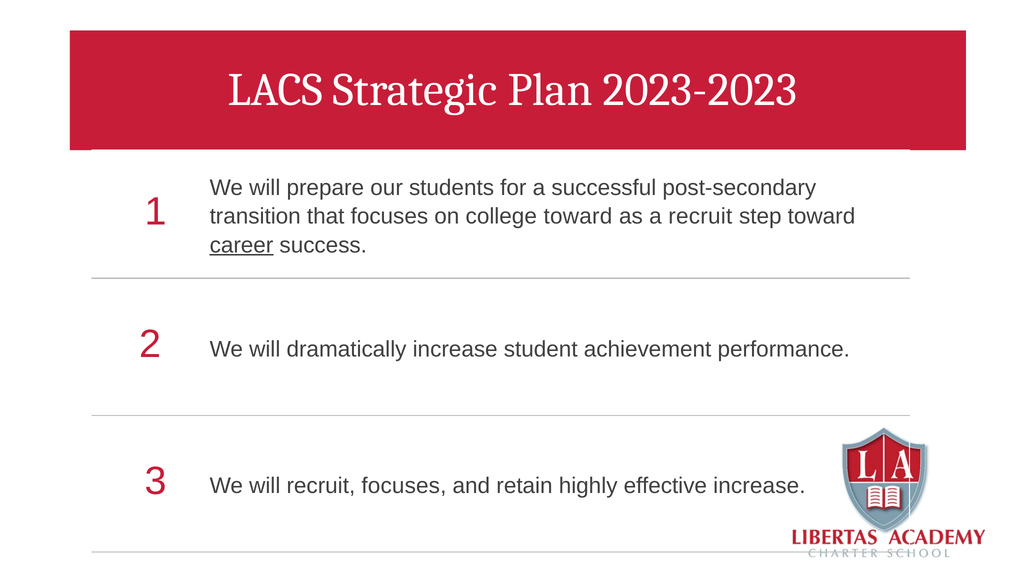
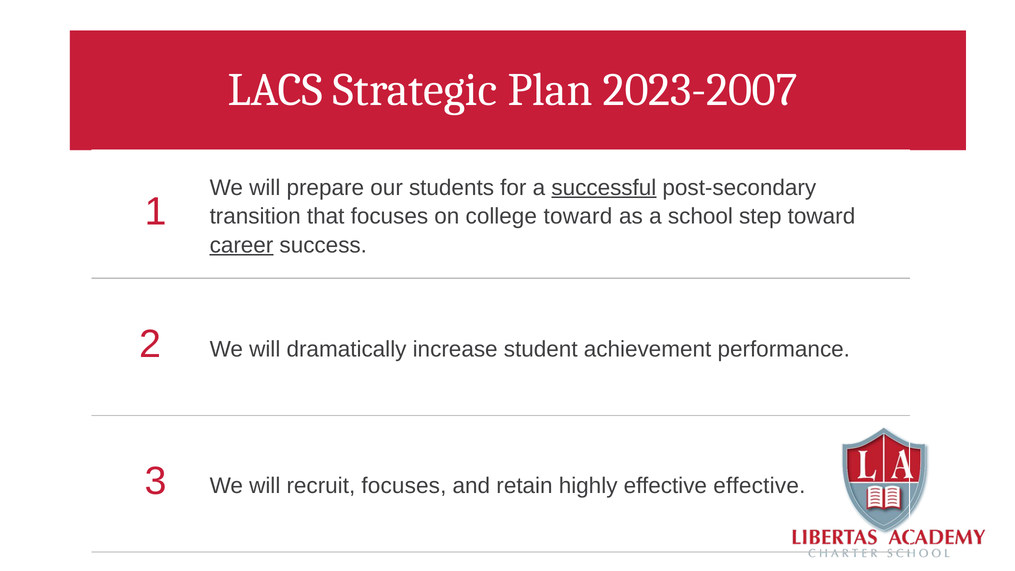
2023-2023: 2023-2023 -> 2023-2007 (700, 90)
successful underline: none -> present (604, 188)
a recruit: recruit -> school (700, 216)
effective increase: increase -> effective (759, 486)
